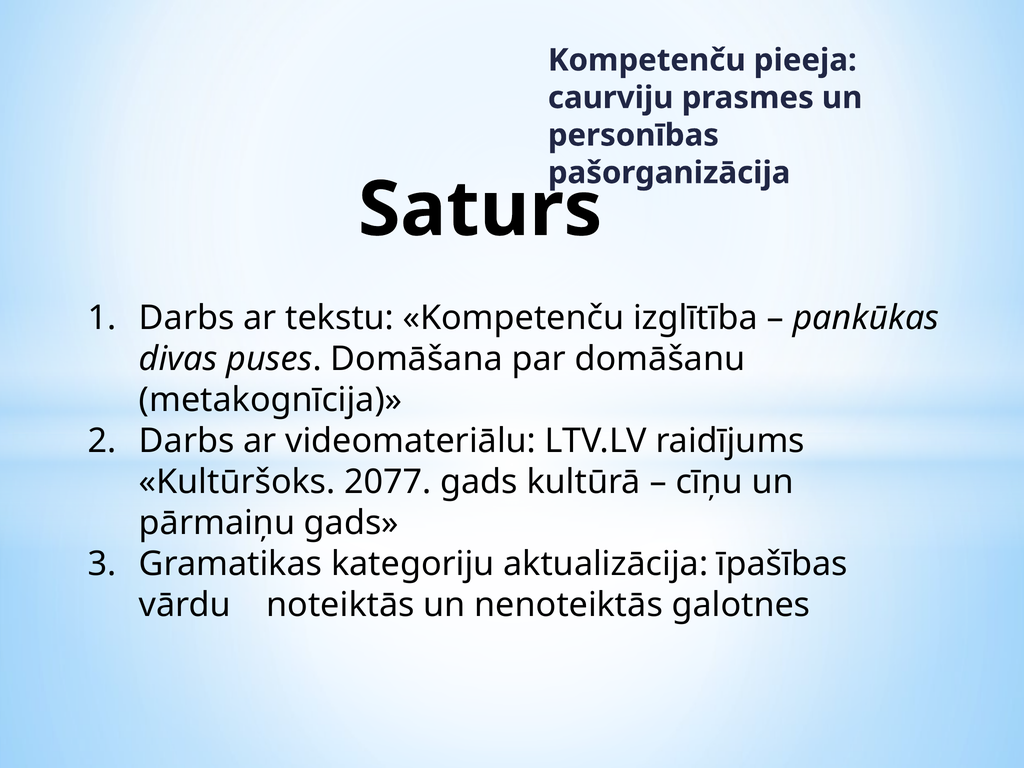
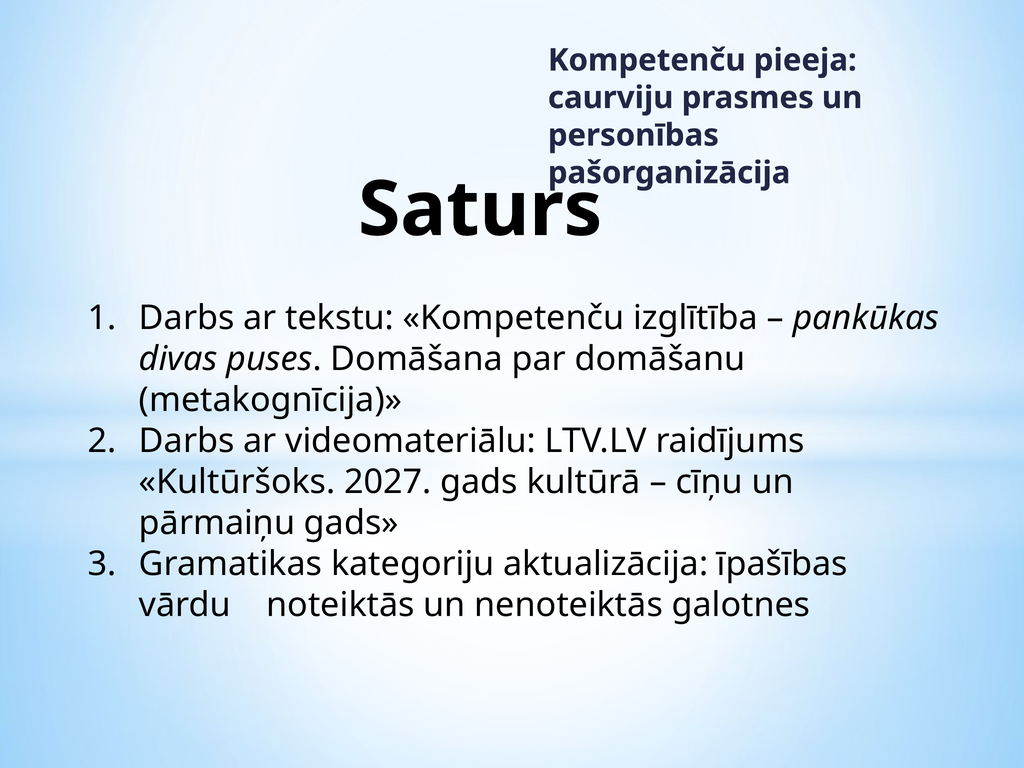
2077: 2077 -> 2027 (388, 482)
